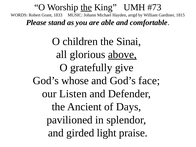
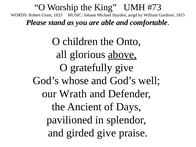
the underline: present -> none (86, 7)
Sinai: Sinai -> Onto (129, 41)
face: face -> well (149, 81)
Listen: Listen -> Wrath (73, 94)
girded light: light -> give (106, 133)
